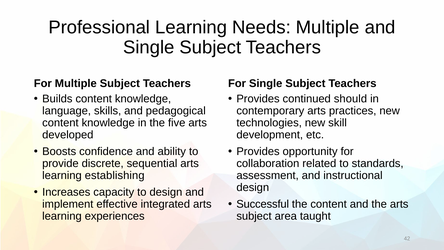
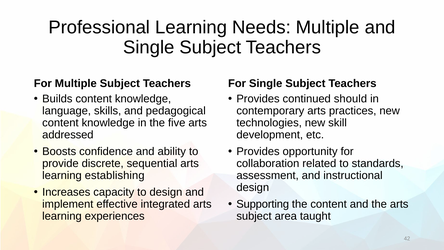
developed: developed -> addressed (68, 135)
Successful: Successful -> Supporting (263, 204)
